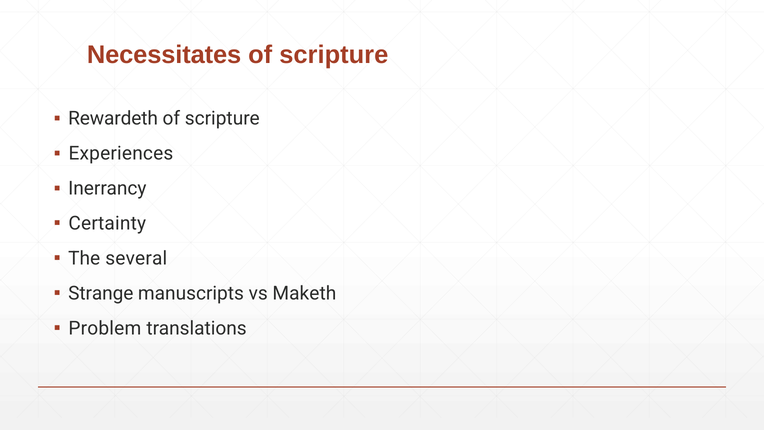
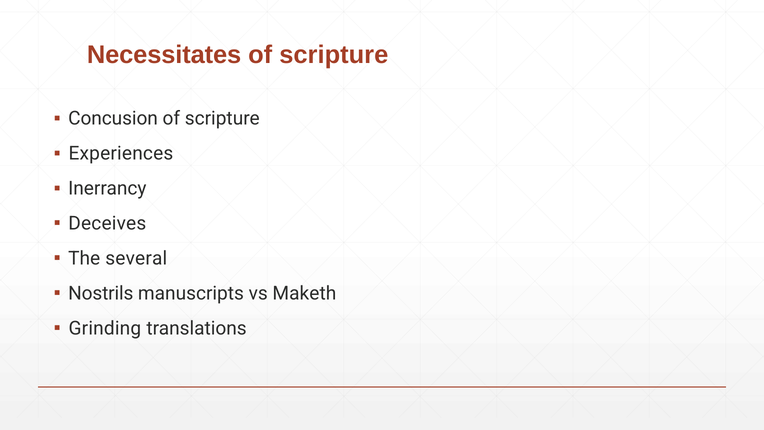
Rewardeth: Rewardeth -> Concusion (113, 118)
Certainty: Certainty -> Deceives (107, 223)
Strange: Strange -> Nostrils (101, 293)
Problem: Problem -> Grinding (105, 328)
